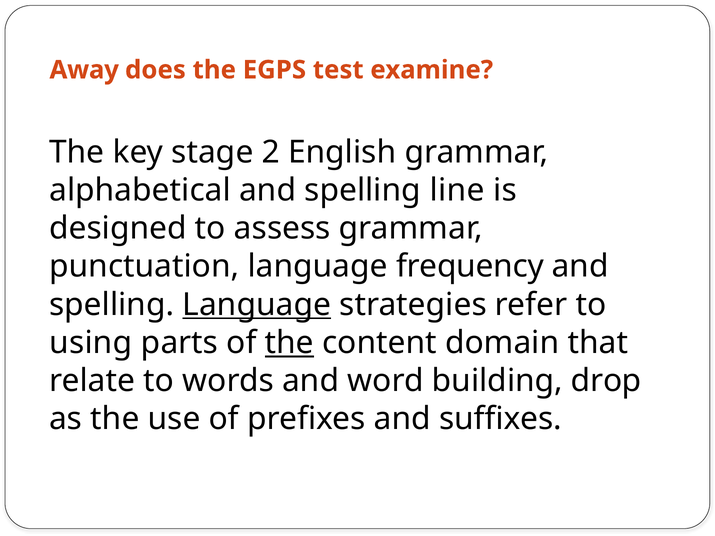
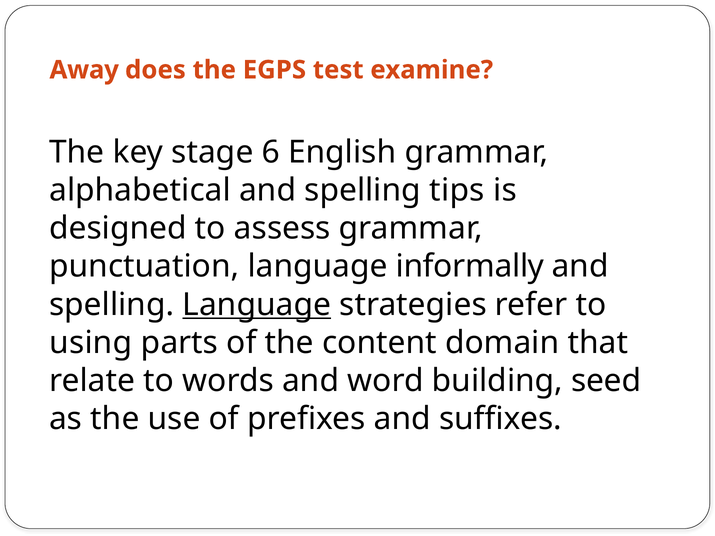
2: 2 -> 6 (271, 152)
line: line -> tips (457, 190)
frequency: frequency -> informally (470, 267)
the underline: present -> none (289, 343)
drop: drop -> seed (606, 381)
